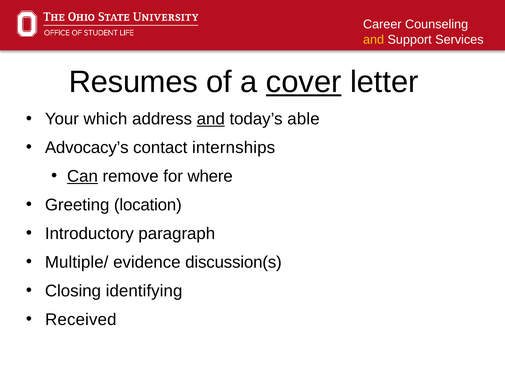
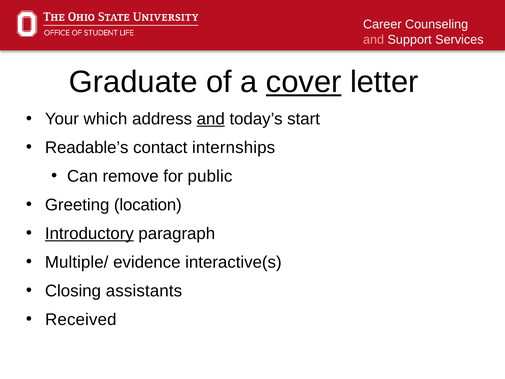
and colour: yellow -> pink (374, 40)
Resumes: Resumes -> Graduate (133, 82)
able: able -> start (304, 119)
Advocacy’s: Advocacy’s -> Readable’s (87, 148)
Can underline: present -> none (82, 176)
where: where -> public (210, 176)
Introductory underline: none -> present (89, 233)
discussion(s: discussion(s -> interactive(s (233, 262)
identifying: identifying -> assistants (144, 291)
